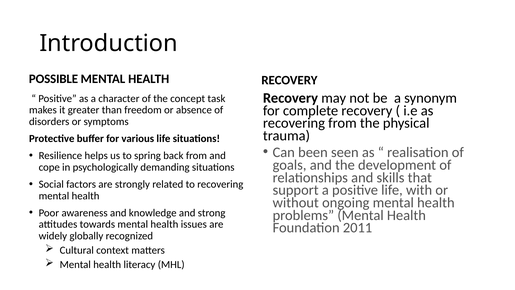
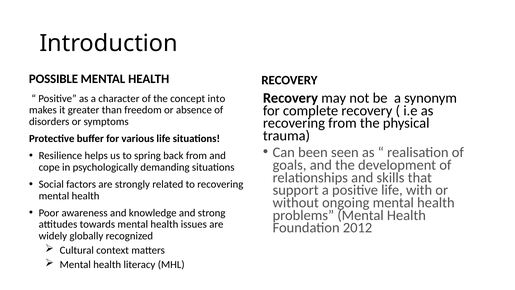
task: task -> into (216, 98)
2011: 2011 -> 2012 (358, 228)
